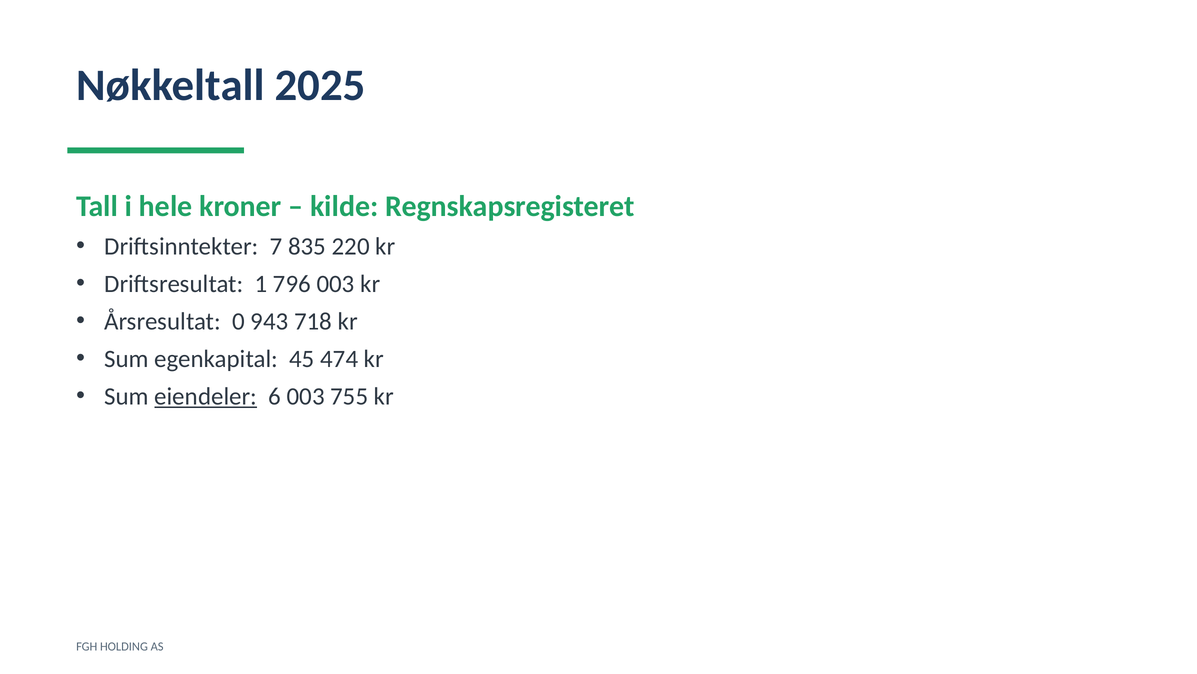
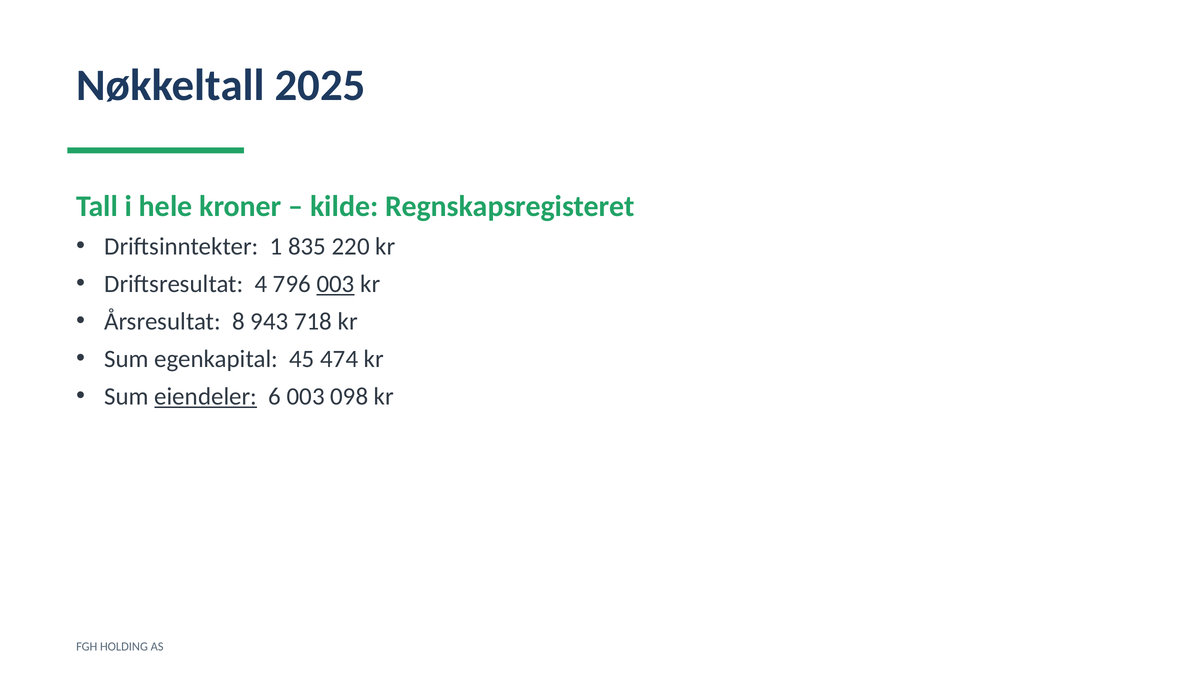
7: 7 -> 1 (276, 246)
1: 1 -> 4 (261, 284)
003 underline: none -> present (335, 284)
0: 0 -> 8 (239, 321)
755: 755 -> 098 (349, 396)
